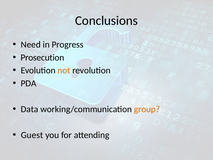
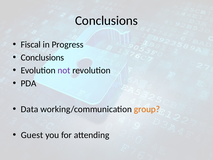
Need: Need -> Fiscal (31, 44)
Prosecution: Prosecution -> Conclusions (42, 57)
not colour: orange -> purple (64, 70)
